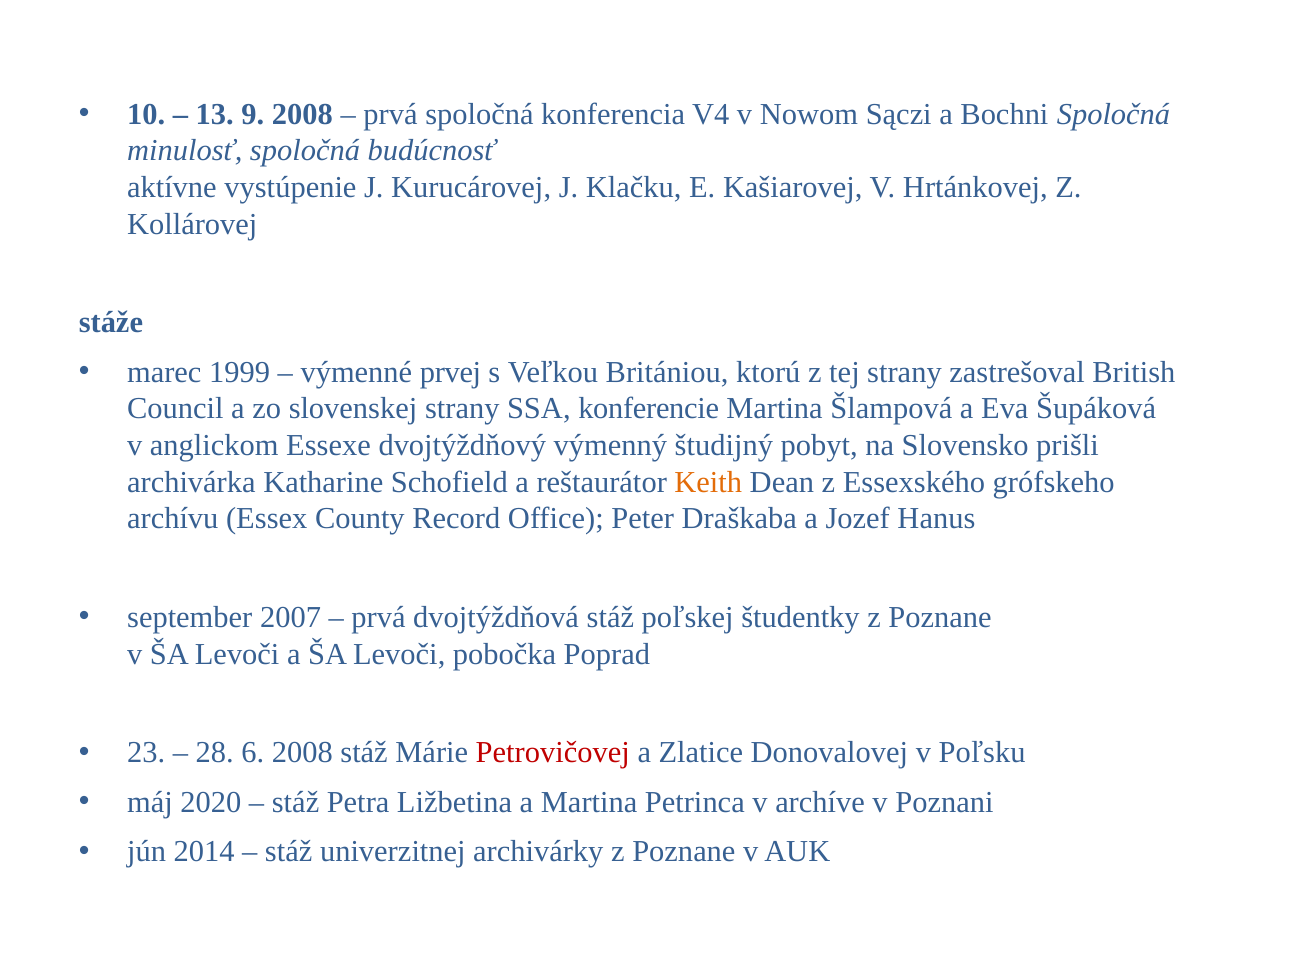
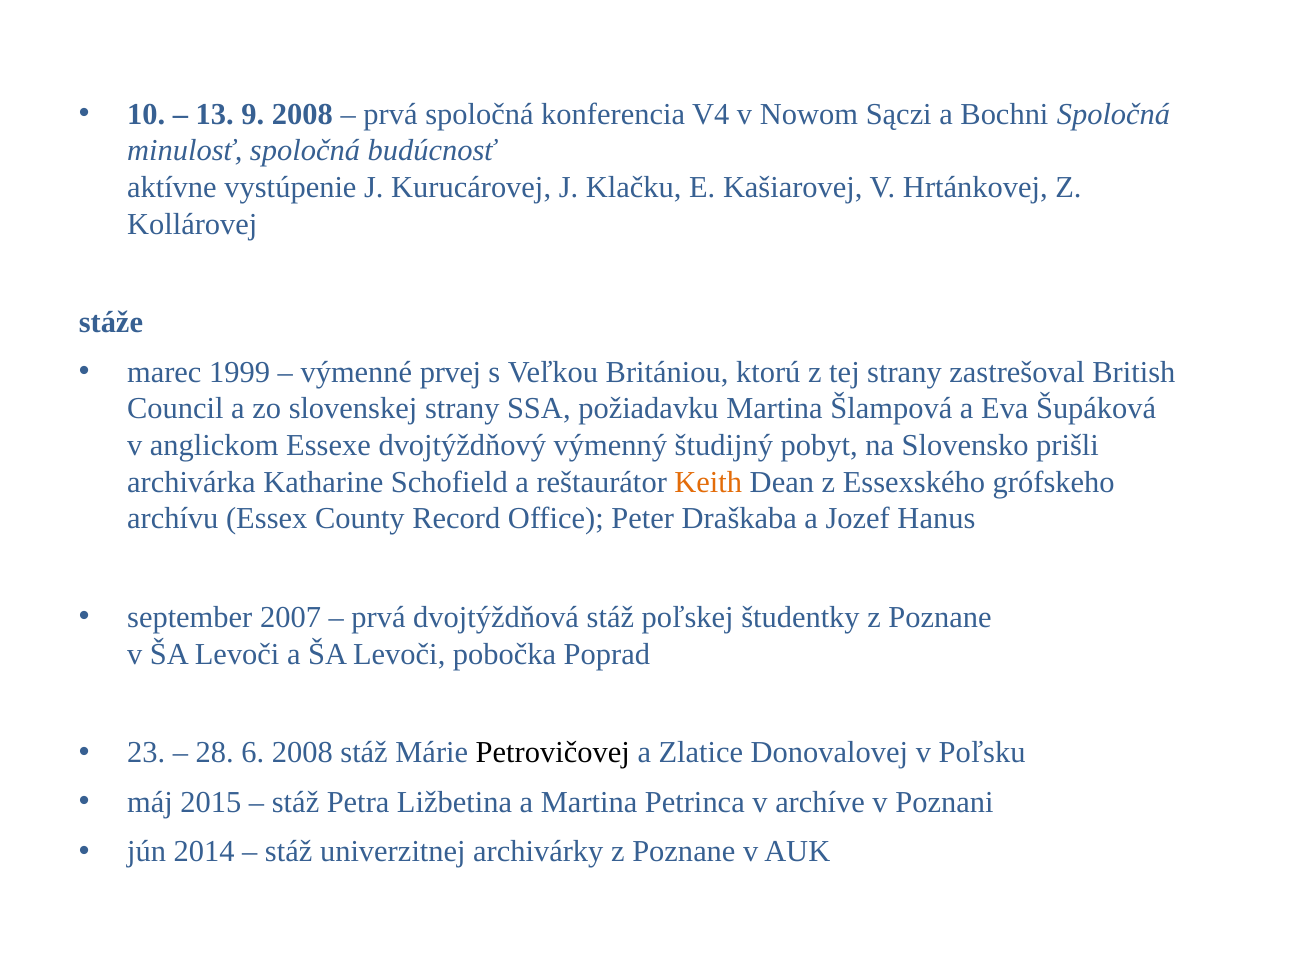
konferencie: konferencie -> požiadavku (648, 409)
Petrovičovej colour: red -> black (553, 753)
2020: 2020 -> 2015 (211, 802)
